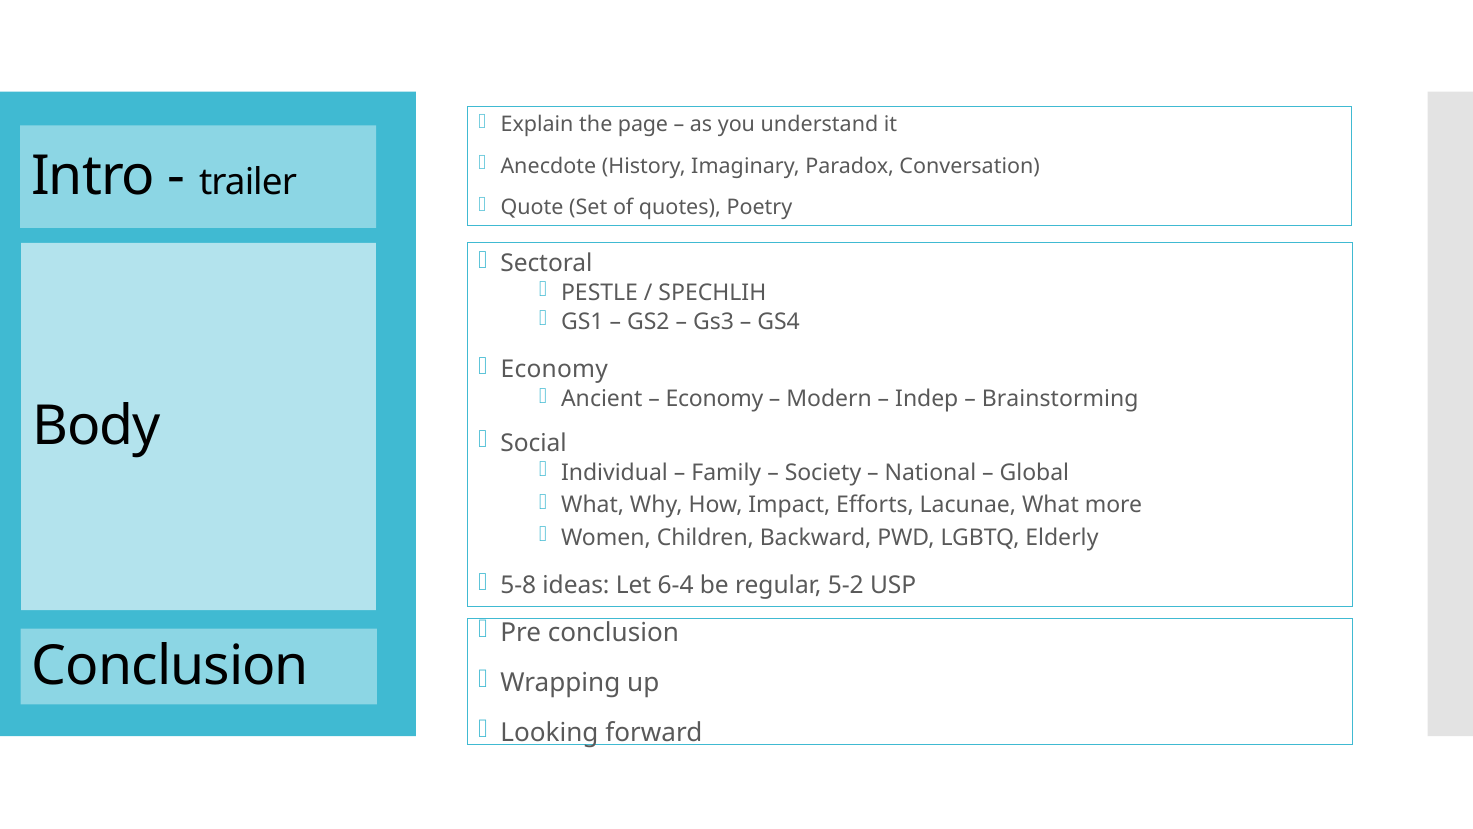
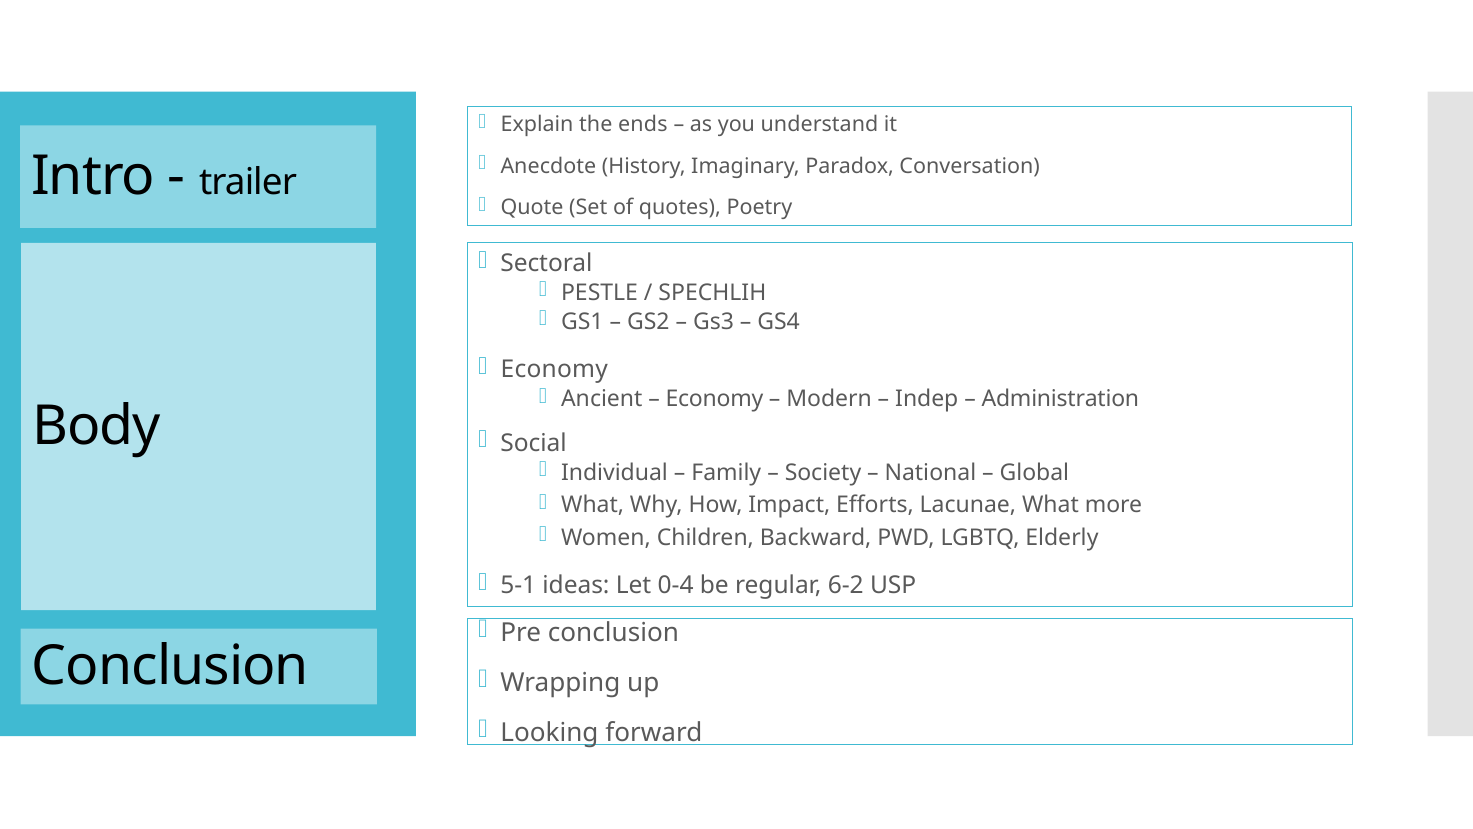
page: page -> ends (643, 124)
Brainstorming: Brainstorming -> Administration (1060, 399)
5-8: 5-8 -> 5-1 (518, 585)
6-4: 6-4 -> 0-4 (676, 585)
5-2: 5-2 -> 6-2 (846, 585)
